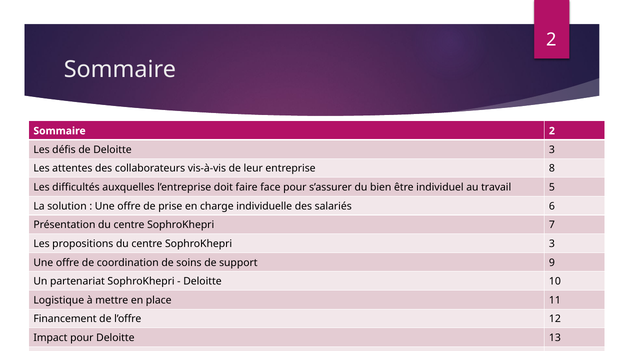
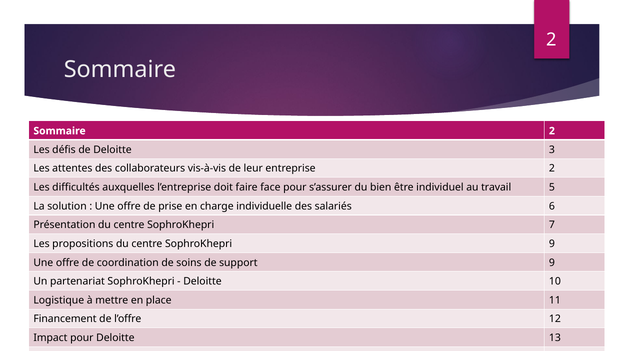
entreprise 8: 8 -> 2 (552, 169)
SophroKhepri 3: 3 -> 9 (552, 244)
